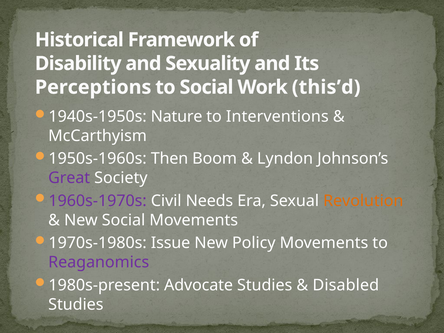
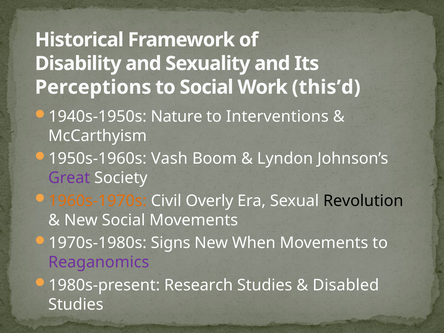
Then: Then -> Vash (169, 159)
1960s-1970s colour: purple -> orange (98, 201)
Needs: Needs -> Overly (209, 201)
Revolution colour: orange -> black (363, 201)
Issue: Issue -> Signs (171, 243)
Policy: Policy -> When (254, 243)
Advocate: Advocate -> Research (199, 285)
